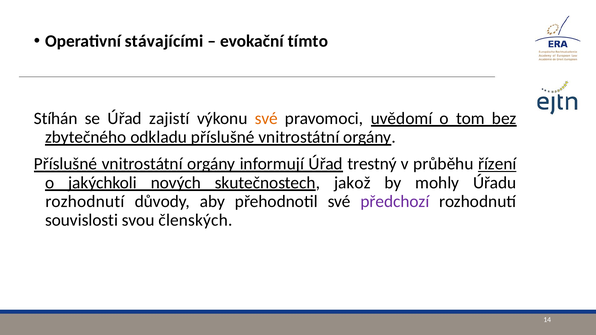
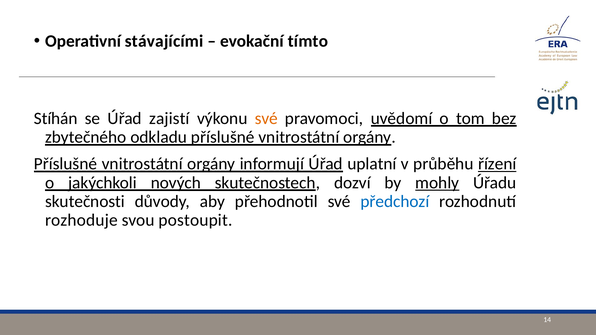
trestný: trestný -> uplatní (372, 164)
jakož: jakož -> dozví (352, 183)
mohly underline: none -> present (437, 183)
rozhodnutí: rozhodnutí -> skutečnosti (85, 202)
předchozí colour: purple -> blue (395, 202)
souvislosti: souvislosti -> rozhoduje (81, 220)
členských: členských -> postoupit (196, 220)
